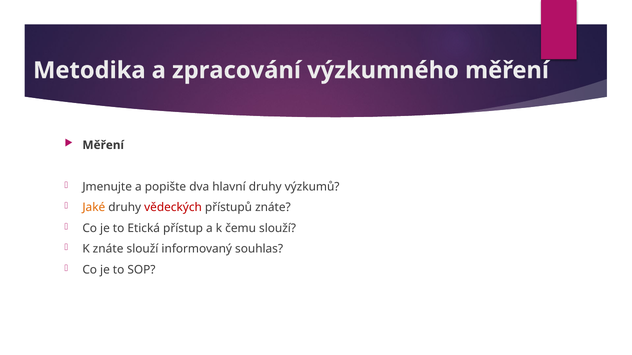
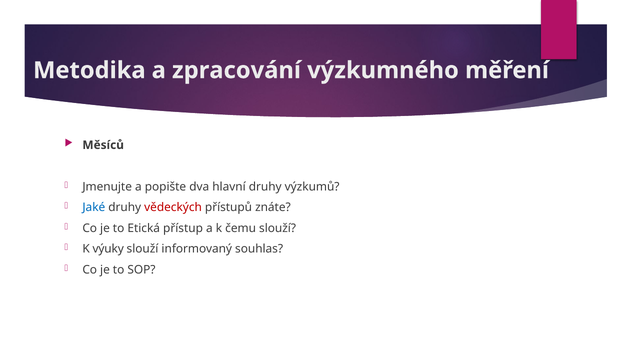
Měření: Měření -> Měsíců (103, 145)
Jaké colour: orange -> blue (94, 208)
K znáte: znáte -> výuky (108, 249)
